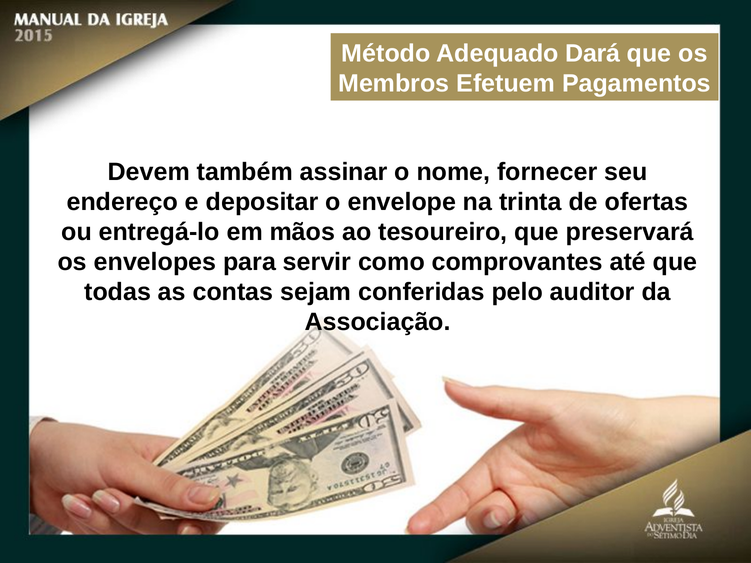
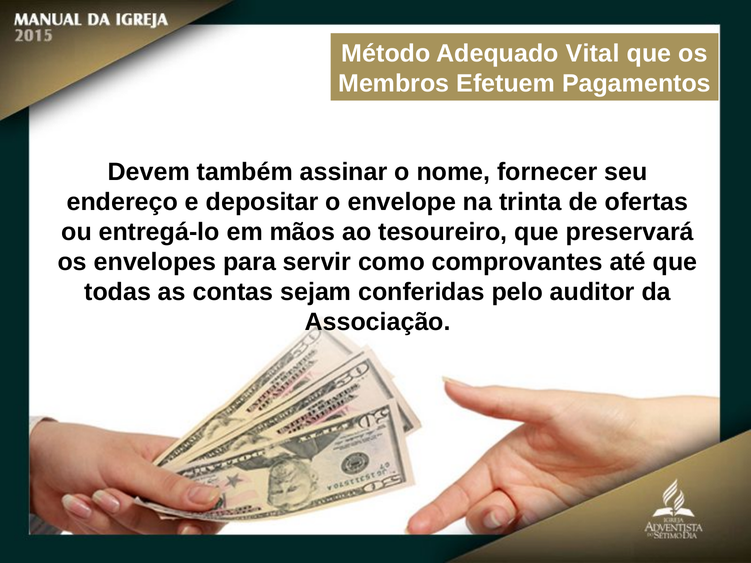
Dará: Dará -> Vital (593, 54)
